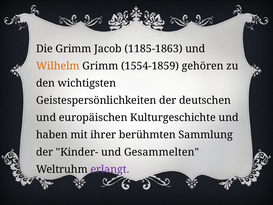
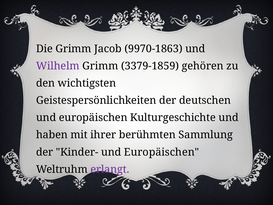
1185-1863: 1185-1863 -> 9970-1863 (153, 49)
Wilhelm colour: orange -> purple (58, 66)
1554-1859: 1554-1859 -> 3379-1859 (150, 66)
Kinder- und Gesammelten: Gesammelten -> Europäischen (162, 152)
